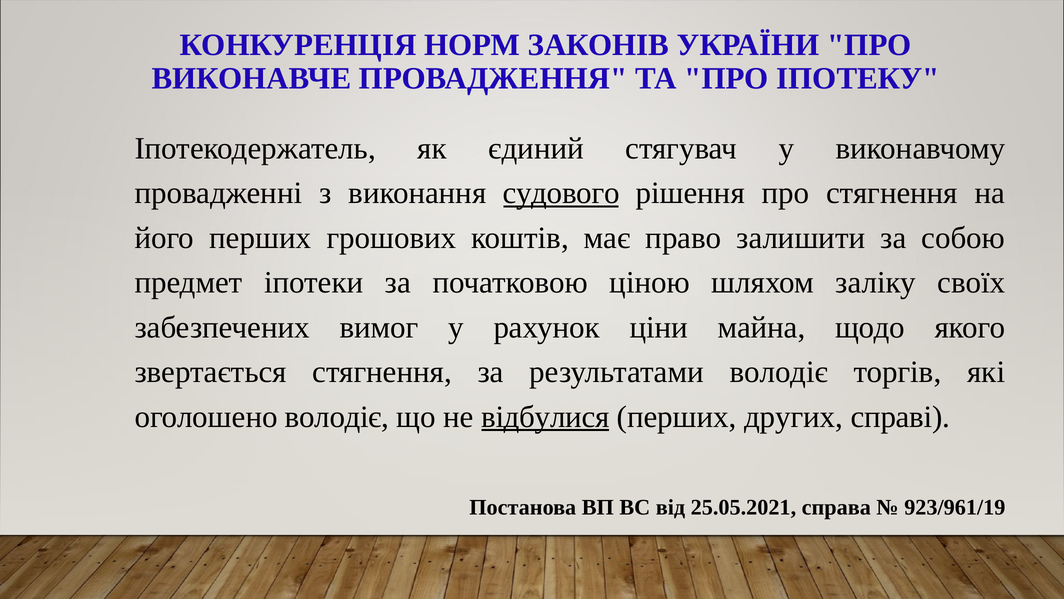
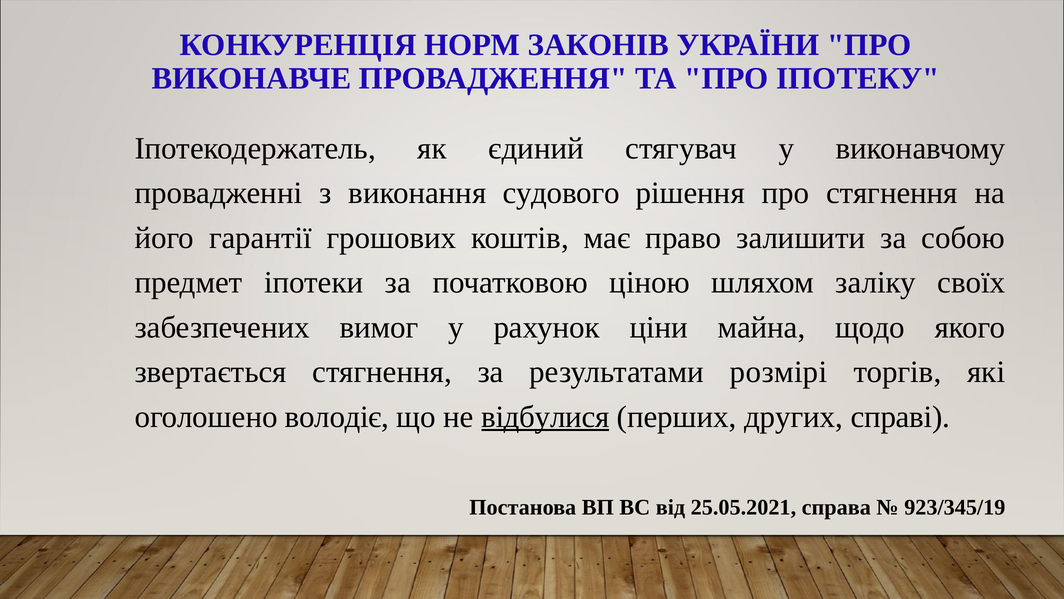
судового underline: present -> none (561, 193)
його перших: перших -> гарантії (260, 238)
результатами володіє: володіє -> розмірі (779, 372)
923/961/19: 923/961/19 -> 923/345/19 (955, 507)
